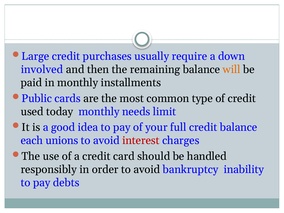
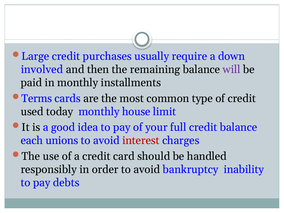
will colour: orange -> purple (232, 69)
Public: Public -> Terms (37, 98)
needs: needs -> house (136, 112)
